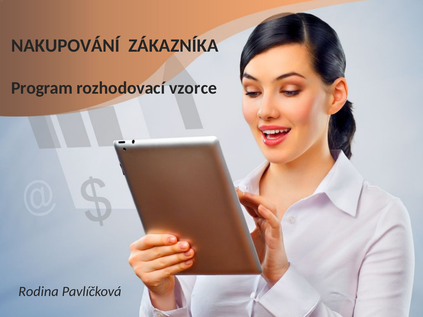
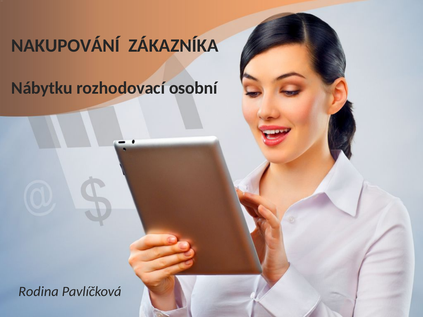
Program: Program -> Nábytku (42, 88)
vzorce: vzorce -> osobní (193, 88)
